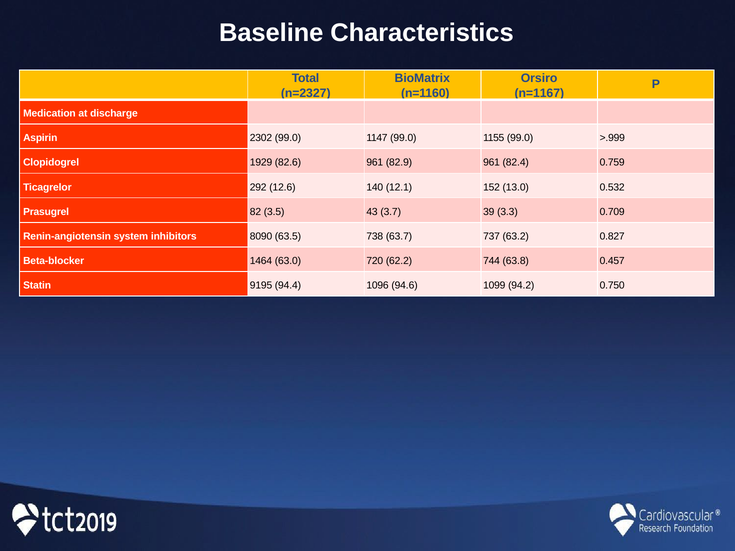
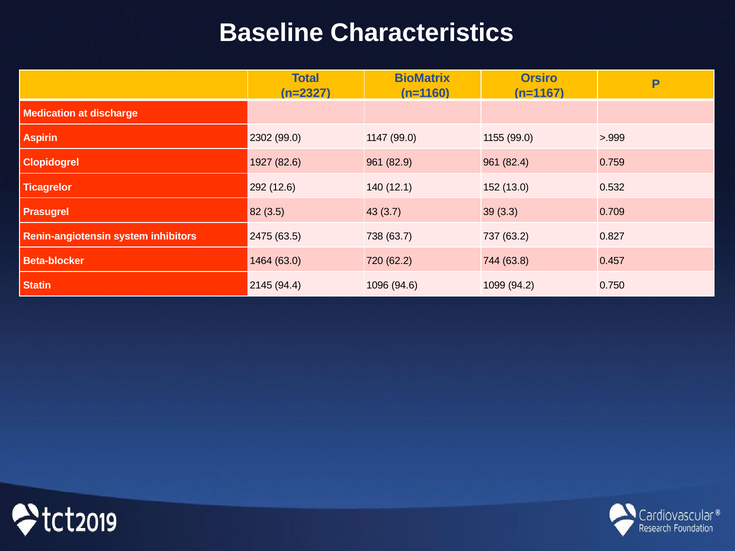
1929: 1929 -> 1927 (261, 163)
8090: 8090 -> 2475 (261, 236)
9195: 9195 -> 2145 (261, 286)
